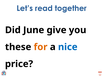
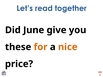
nice colour: blue -> orange (68, 47)
